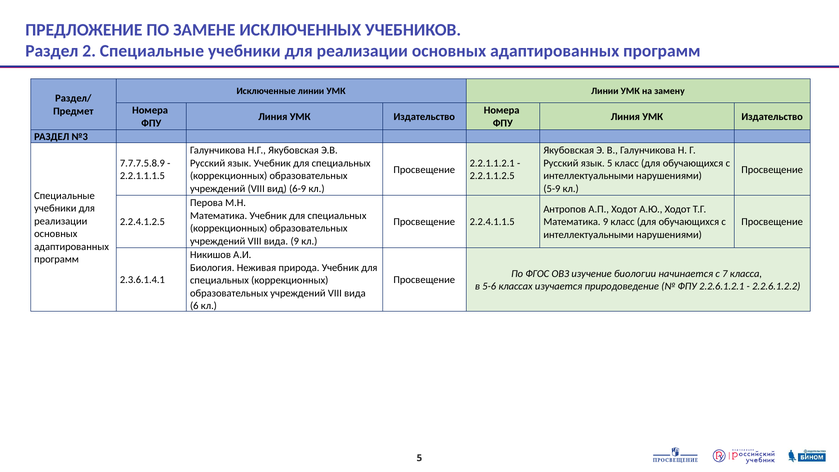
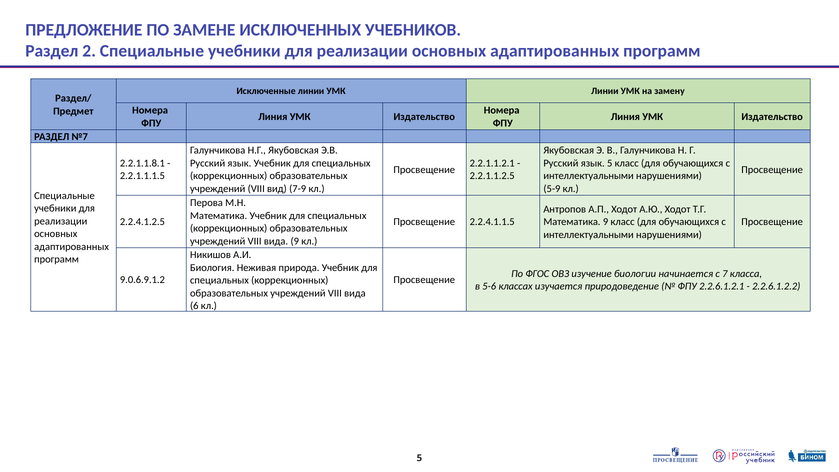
№3: №3 -> №7 (80, 137)
7.7.7.5.8.9: 7.7.7.5.8.9 -> 2.2.1.1.8.1 (142, 163)
6-9: 6-9 -> 7-9 (298, 189)
2.3.6.1.4.1: 2.3.6.1.4.1 -> 9.0.6.9.1.2 (142, 280)
